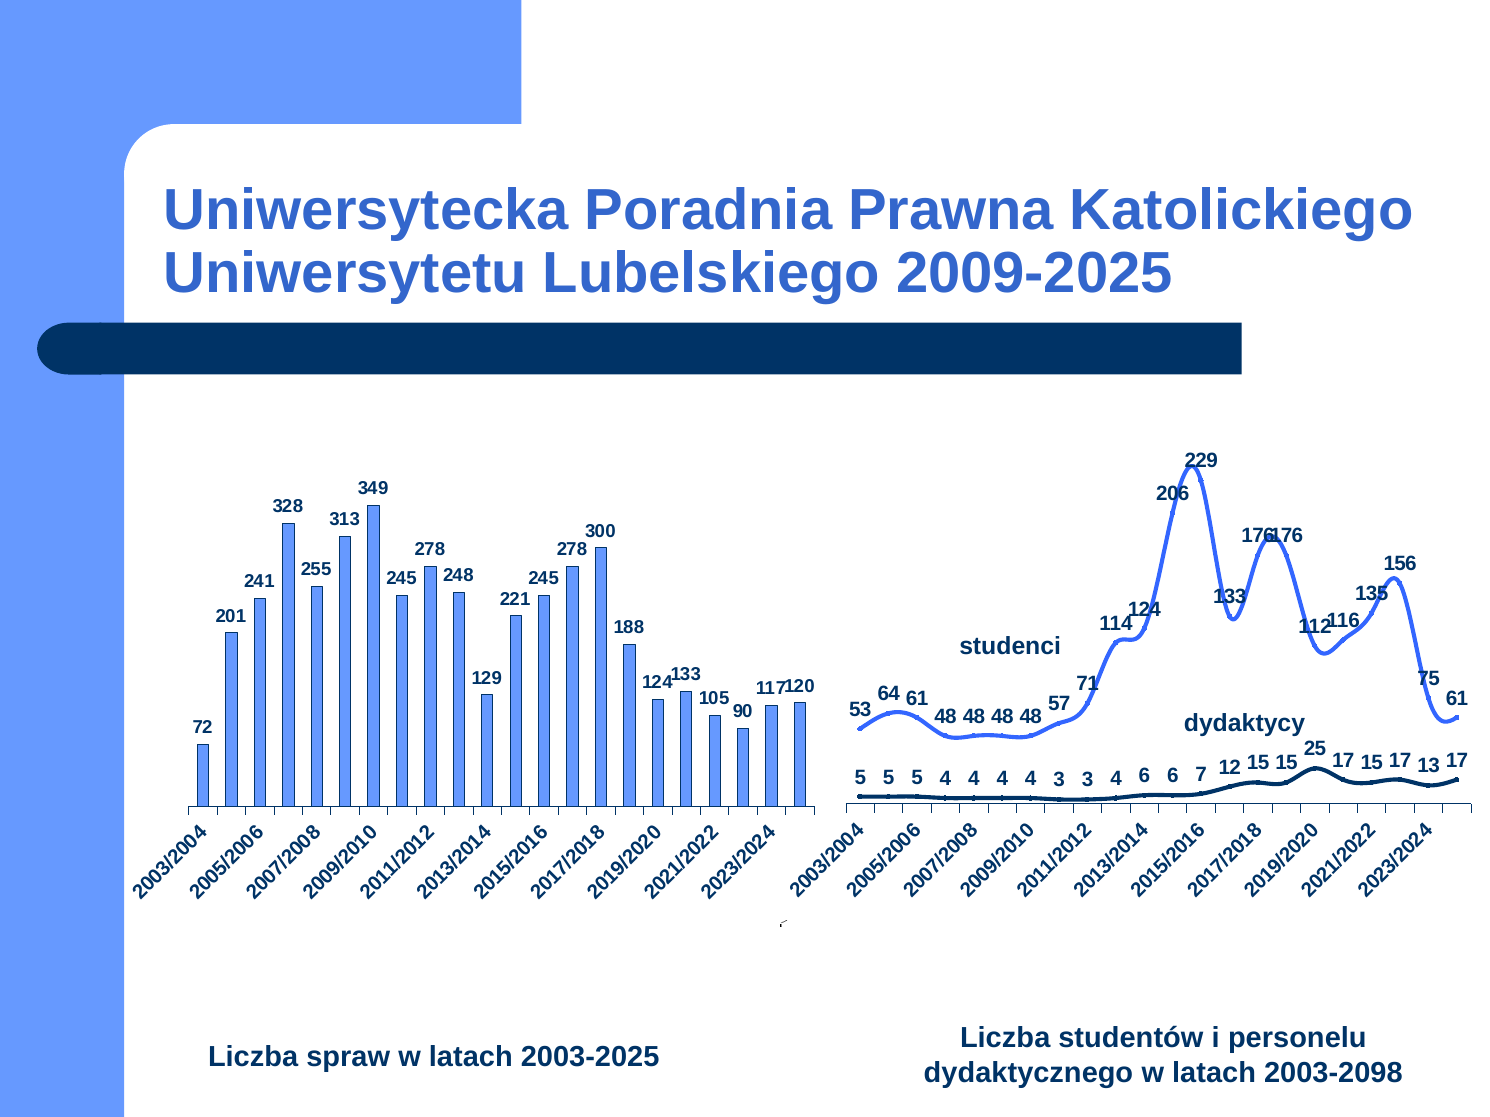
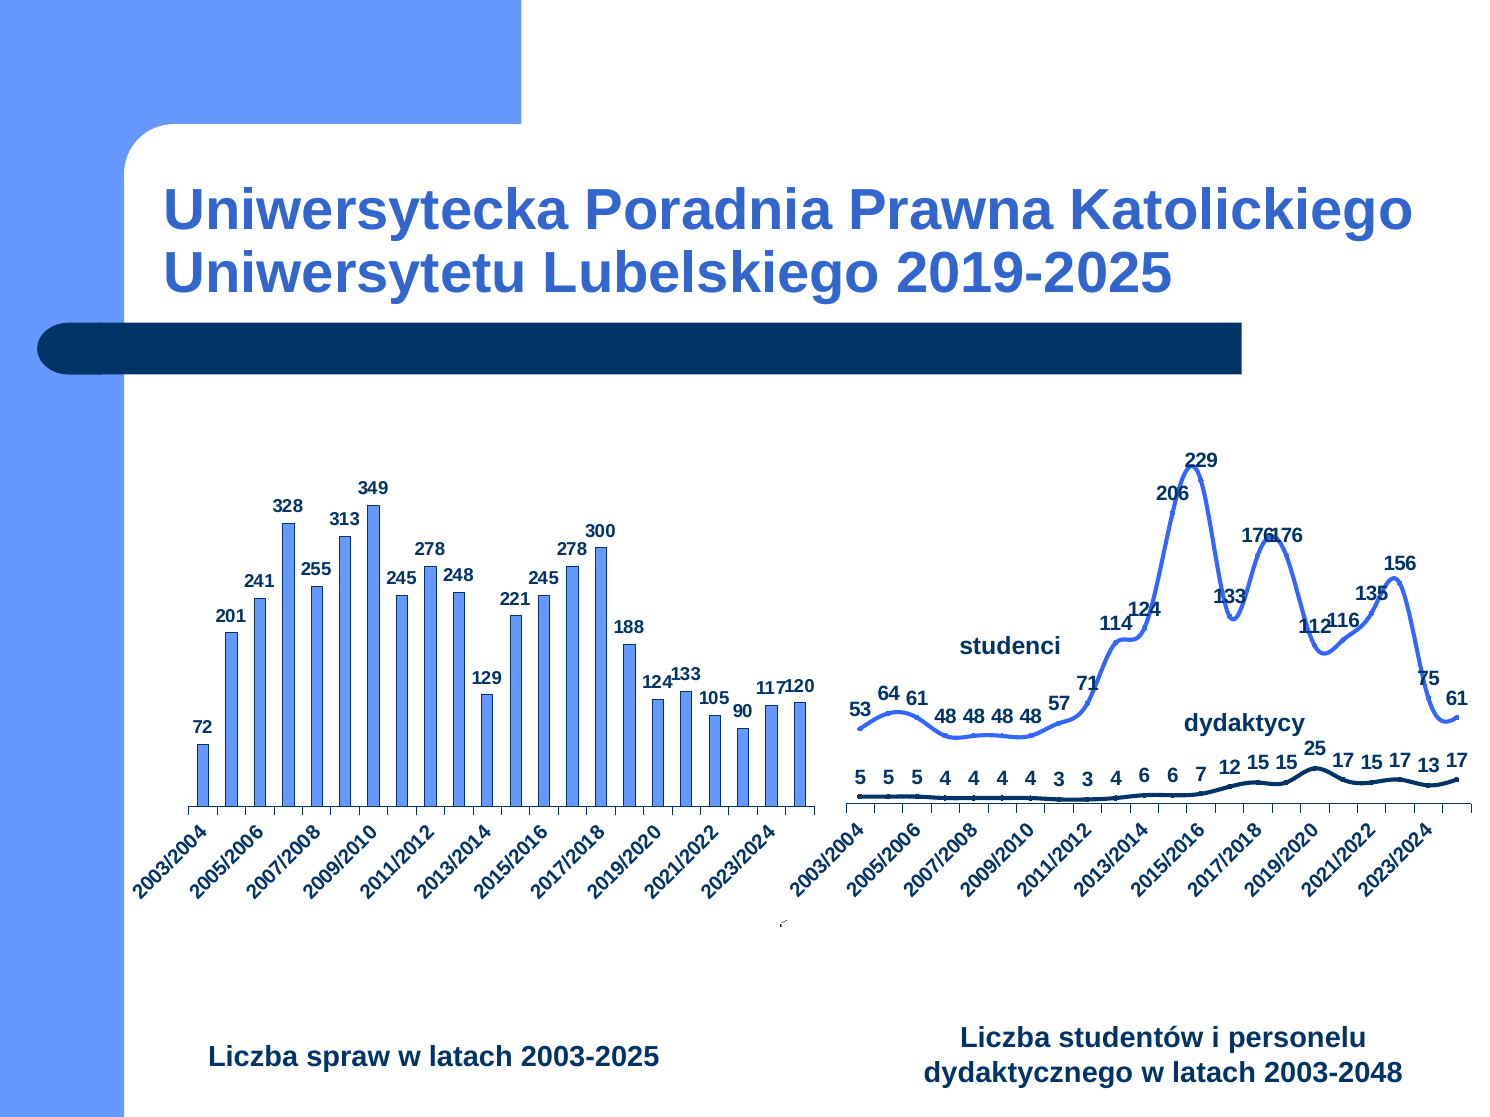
2009-2025: 2009-2025 -> 2019-2025 (1034, 273)
2003-2098: 2003-2098 -> 2003-2048 (1333, 1074)
